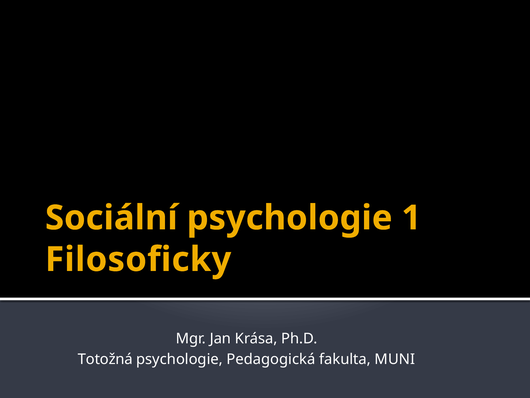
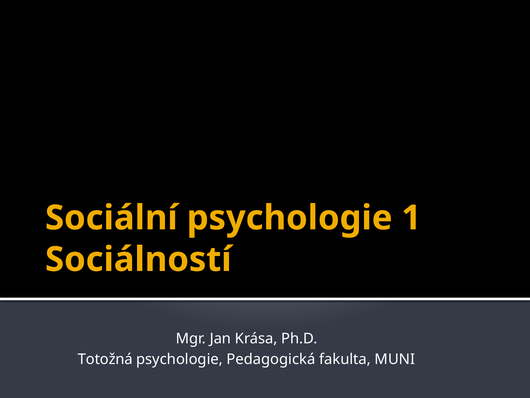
Filosoficky: Filosoficky -> Sociálností (138, 259)
